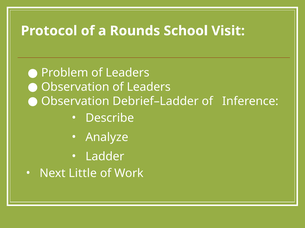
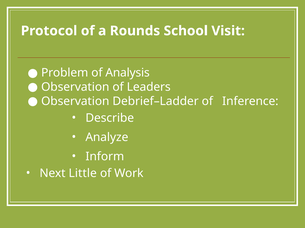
Problem of Leaders: Leaders -> Analysis (128, 73)
Ladder: Ladder -> Inform (105, 157)
